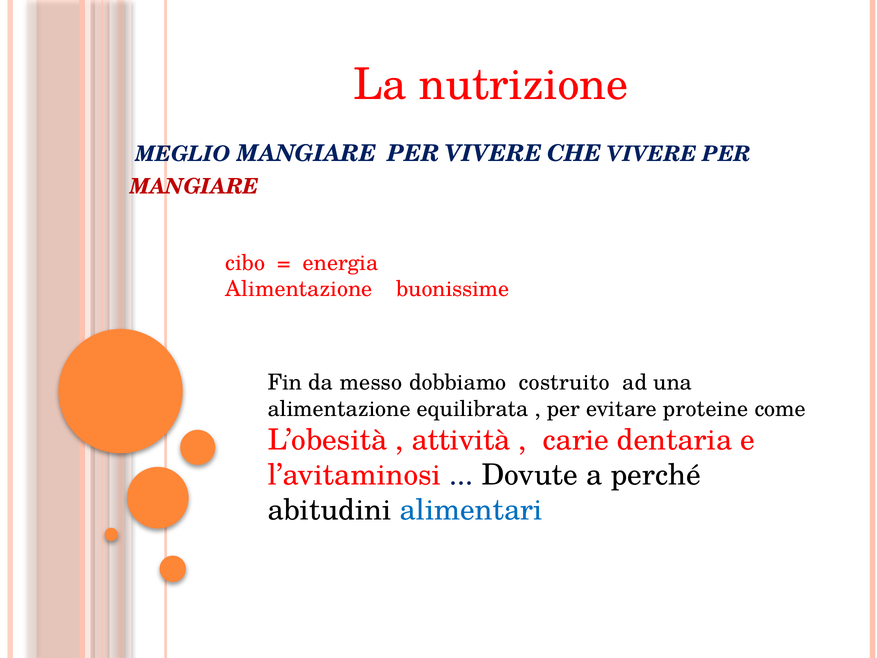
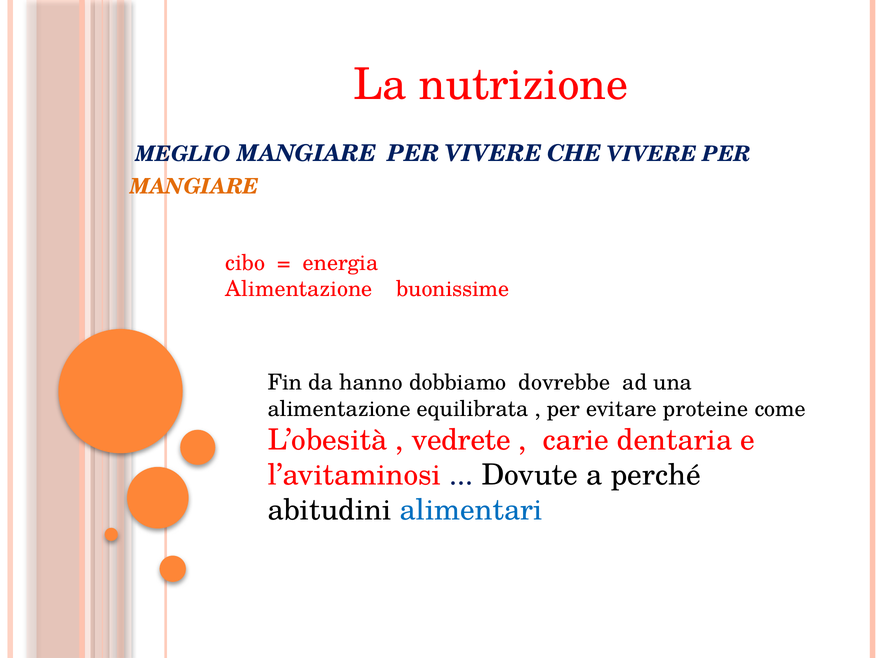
MANGIARE colour: red -> orange (194, 186)
messo: messo -> hanno (371, 382)
costruito: costruito -> dovrebbe (564, 382)
attività: attività -> vedrete (461, 440)
